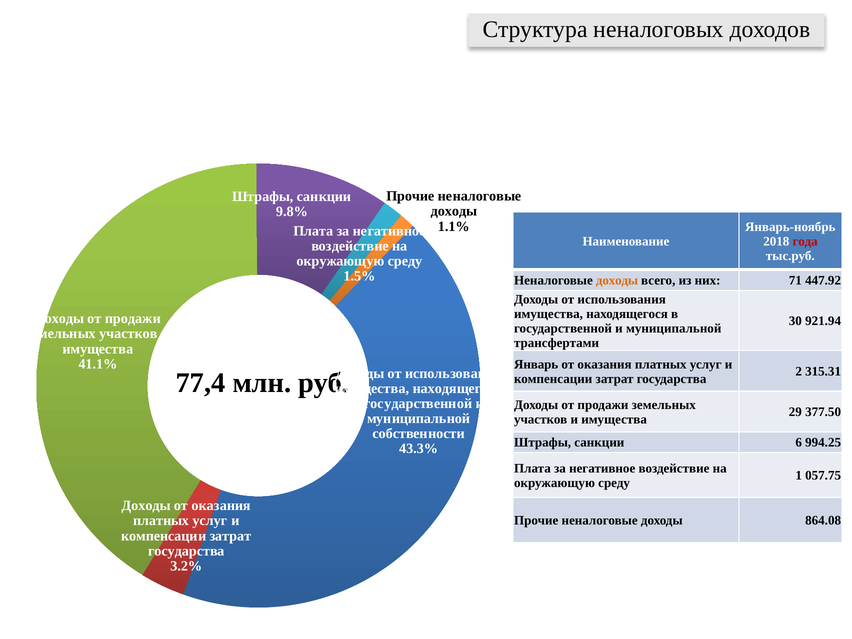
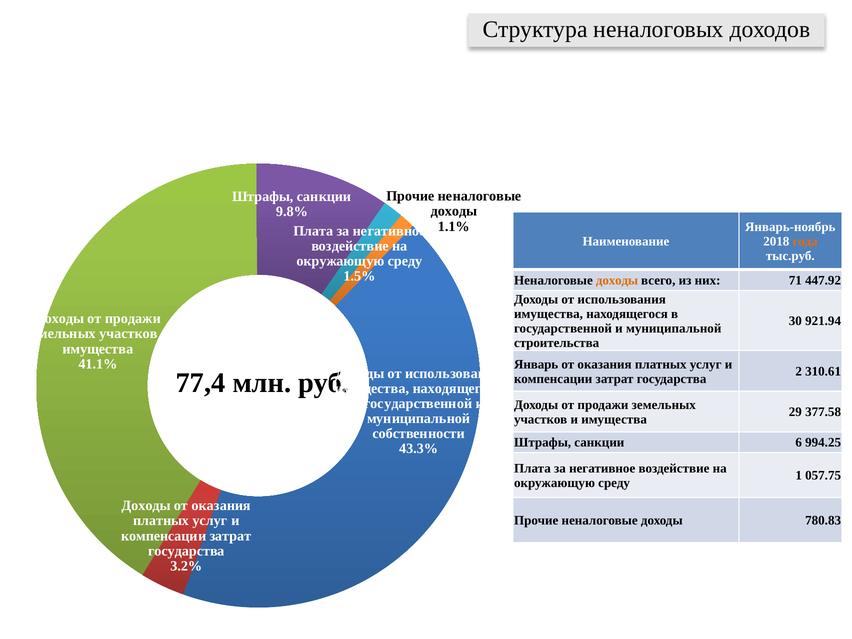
года colour: red -> orange (805, 241)
трансфертами: трансфертами -> строительства (557, 343)
315.31: 315.31 -> 310.61 (823, 371)
377.50: 377.50 -> 377.58 (823, 412)
864.08: 864.08 -> 780.83 (823, 521)
